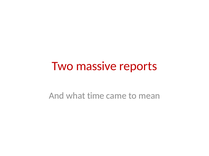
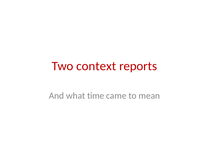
massive: massive -> context (96, 66)
